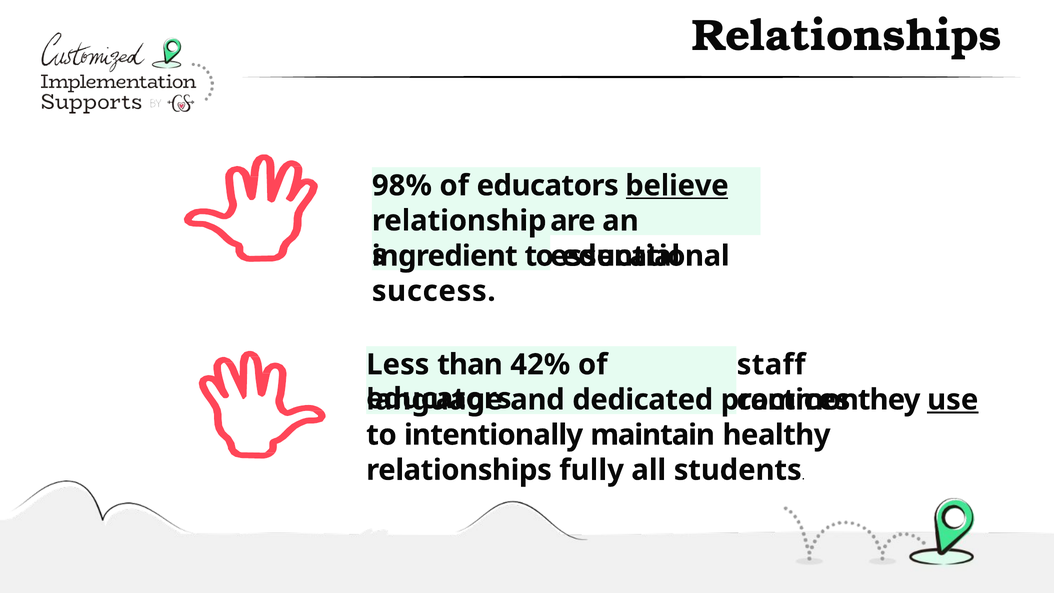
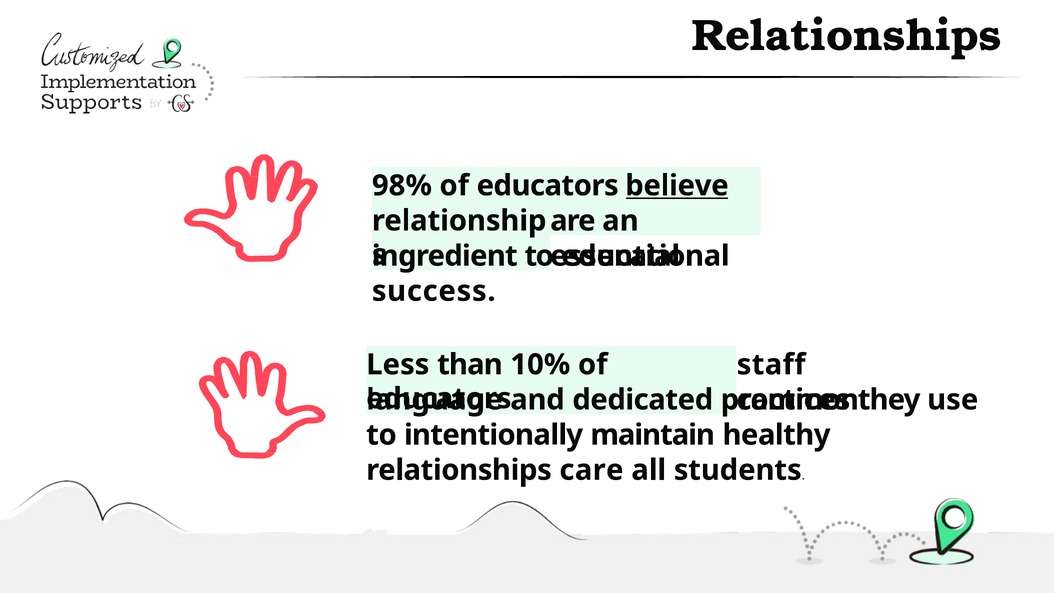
42%: 42% -> 10% (540, 365)
use underline: present -> none (953, 400)
fully: fully -> care (591, 470)
